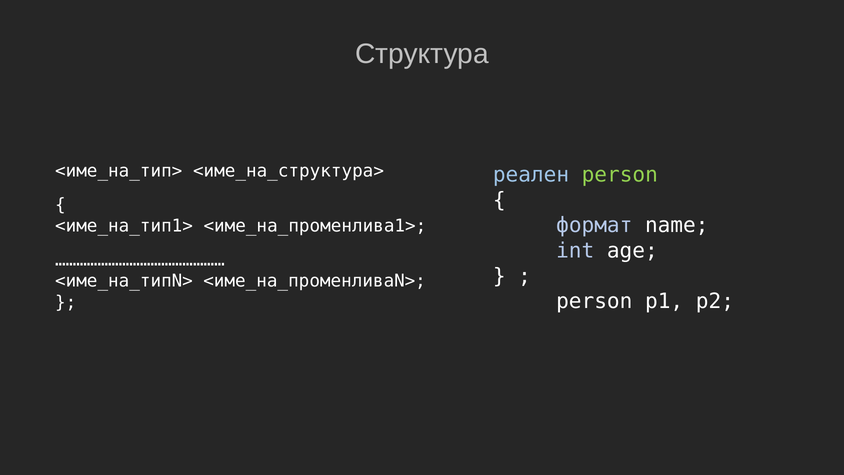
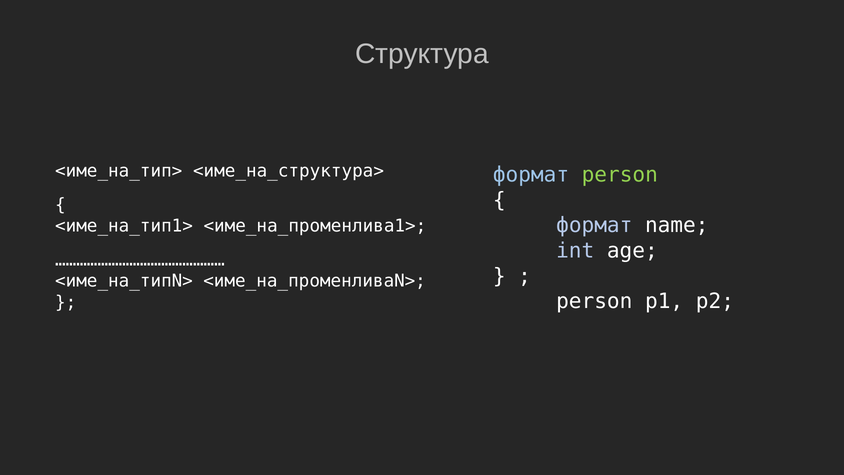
<име_на_структура> реален: реален -> формат (531, 175)
